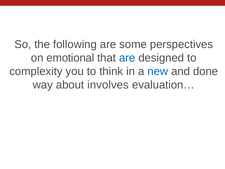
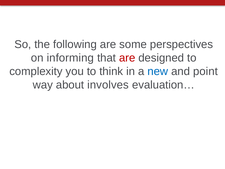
emotional: emotional -> informing (70, 58)
are colour: blue -> red (127, 58)
done: done -> point (205, 71)
